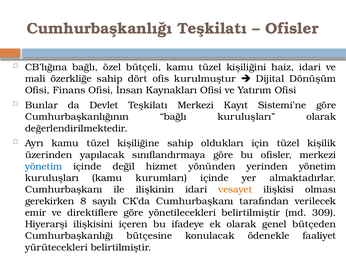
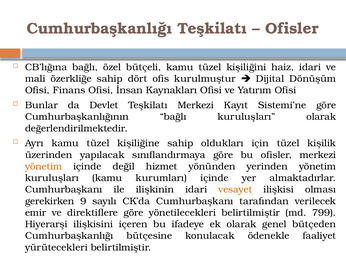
yönetim colour: blue -> orange (44, 166)
8: 8 -> 9 (83, 201)
309: 309 -> 799 (324, 212)
